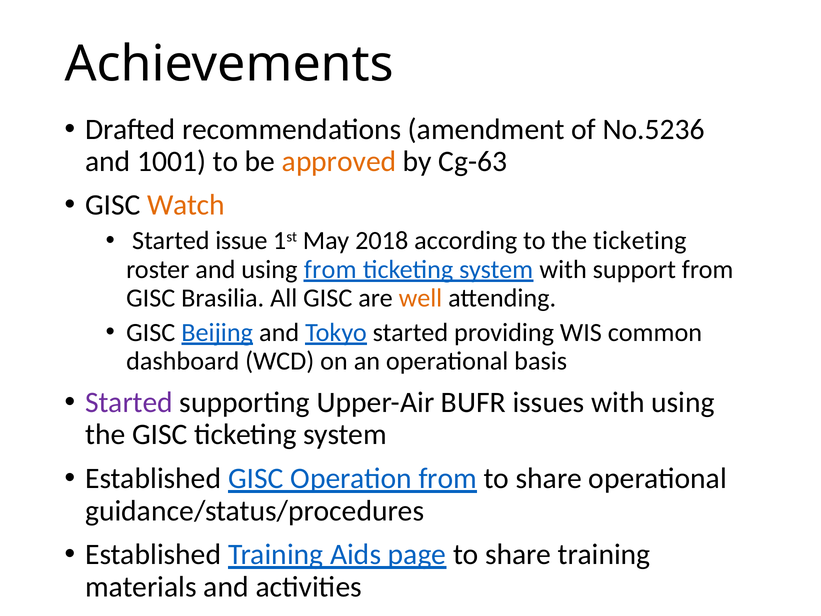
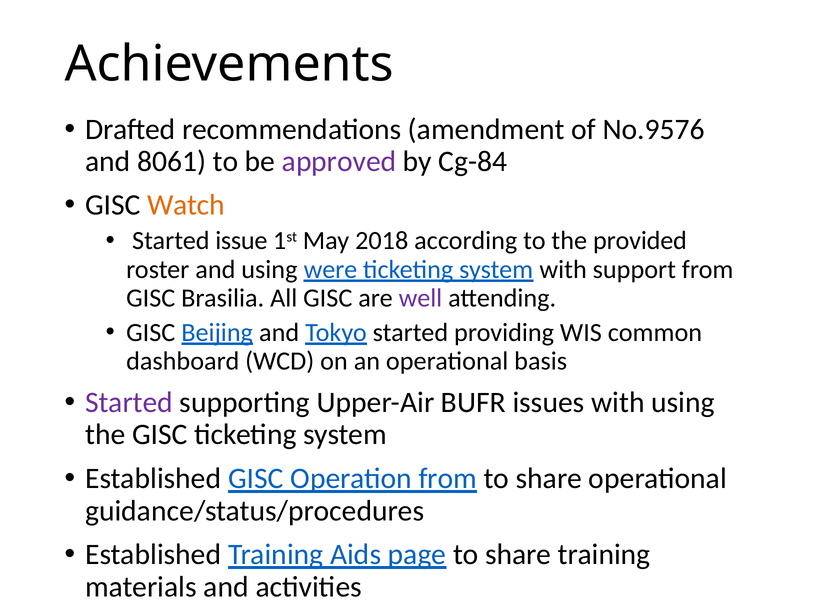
No.5236: No.5236 -> No.9576 (654, 129)
1001: 1001 -> 8061 (172, 161)
approved colour: orange -> purple (339, 161)
Cg-63: Cg-63 -> Cg-84 (473, 161)
the ticketing: ticketing -> provided (640, 241)
using from: from -> were (330, 269)
well colour: orange -> purple (420, 298)
